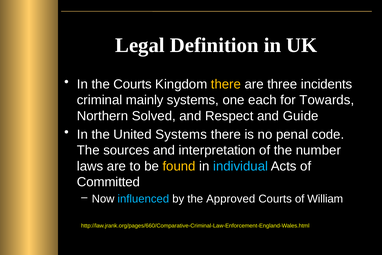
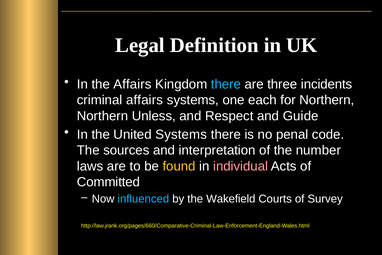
the Courts: Courts -> Affairs (132, 84)
there colour: yellow -> light blue (226, 84)
criminal mainly: mainly -> affairs (145, 100)
for Towards: Towards -> Northern (327, 100)
Solved: Solved -> Unless (154, 116)
individual colour: light blue -> pink (241, 166)
Approved: Approved -> Wakefield (231, 199)
William: William -> Survey (325, 199)
